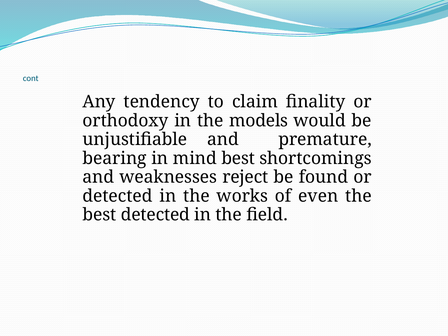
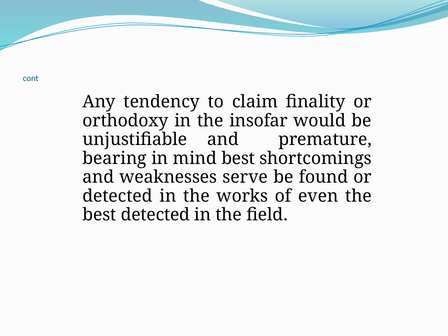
models: models -> insofar (259, 121)
reject: reject -> serve (245, 177)
